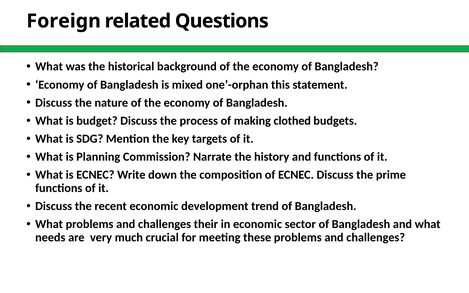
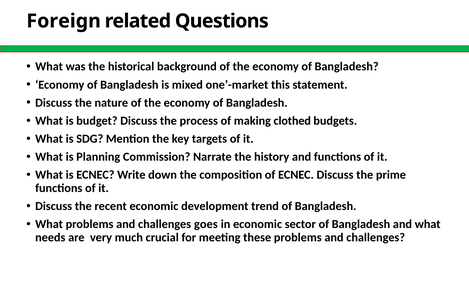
one’-orphan: one’-orphan -> one’-market (237, 85)
their: their -> goes (206, 224)
